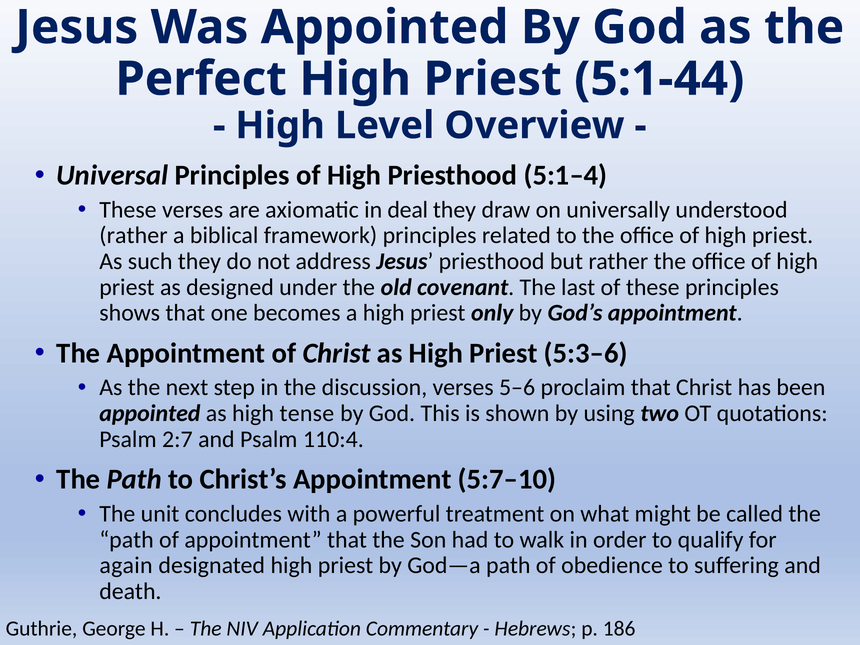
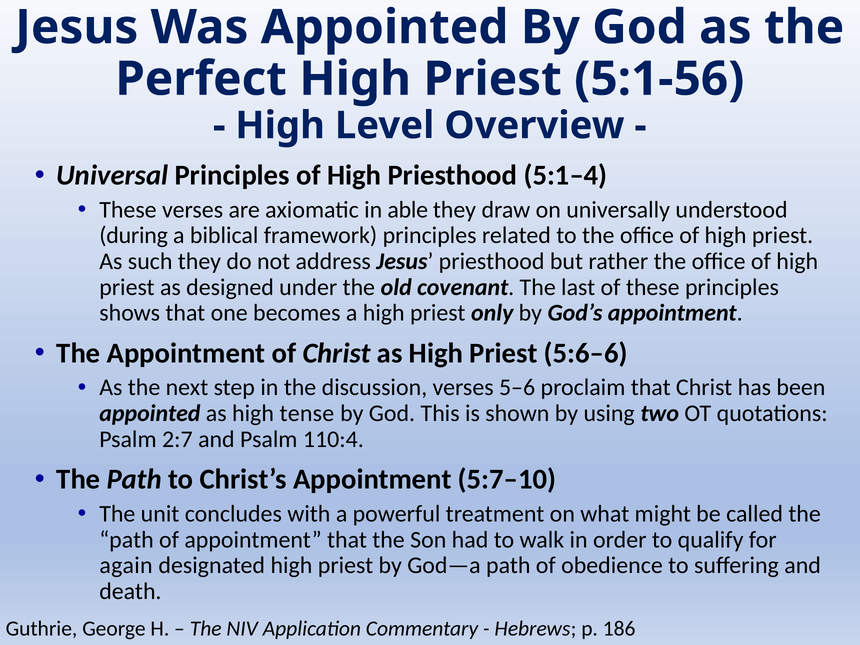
5:1-44: 5:1-44 -> 5:1-56 (659, 79)
deal: deal -> able (408, 210)
rather: rather -> during (134, 236)
5:3–6: 5:3–6 -> 5:6–6 (586, 353)
